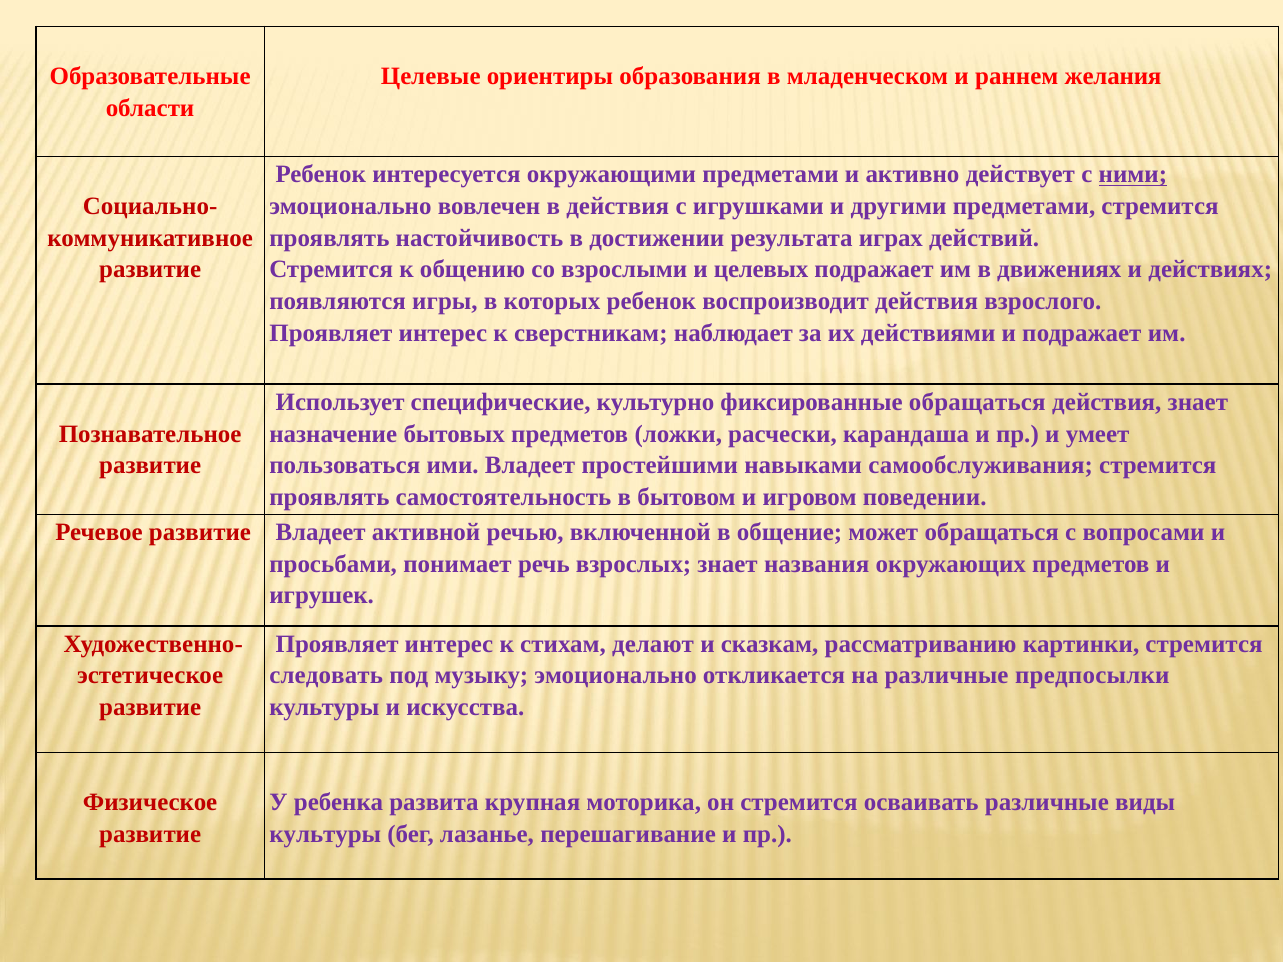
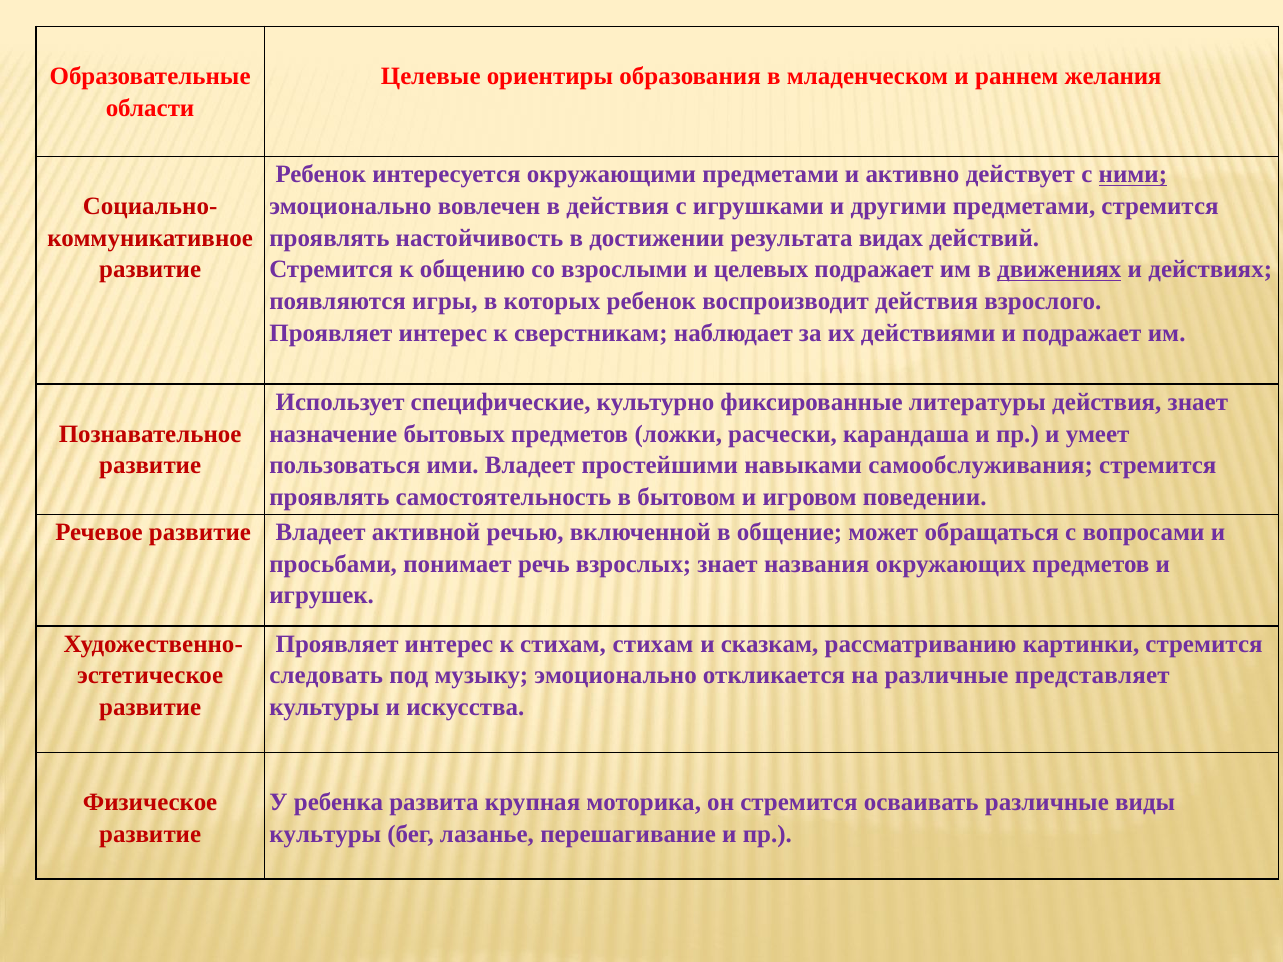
играх: играх -> видах (891, 238)
движениях underline: none -> present (1059, 270)
фиксированные обращаться: обращаться -> литературы (977, 402)
стихам делают: делают -> стихам (653, 644)
предпосылки: предпосылки -> представляет (1092, 676)
